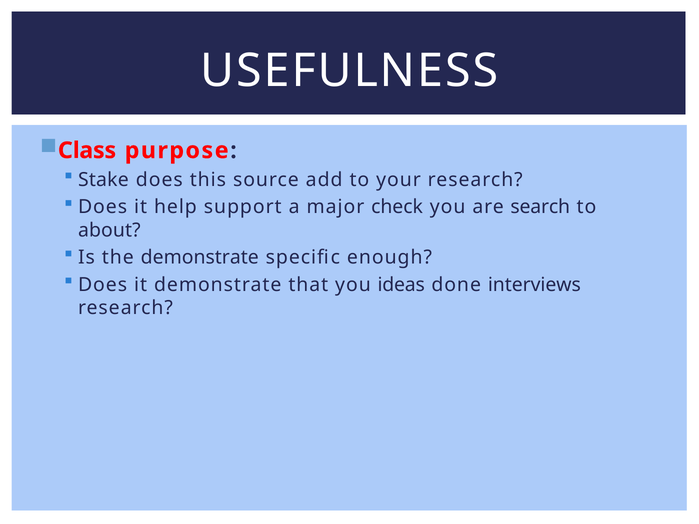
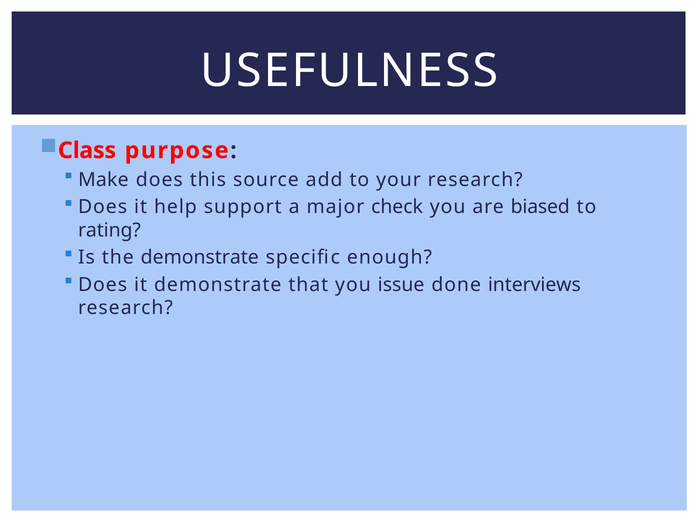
Stake: Stake -> Make (103, 180)
search: search -> biased (540, 207)
about: about -> rating (109, 230)
ideas: ideas -> issue (401, 285)
